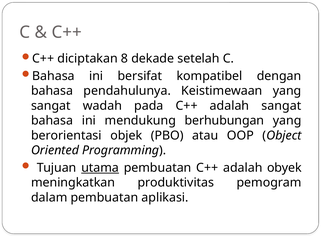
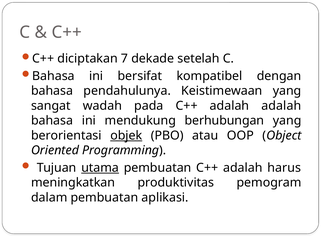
8: 8 -> 7 (124, 59)
adalah sangat: sangat -> adalah (281, 106)
objek underline: none -> present (126, 136)
obyek: obyek -> harus (284, 168)
